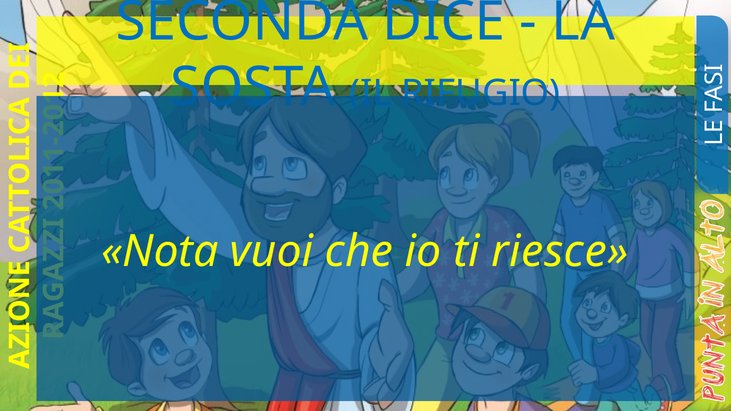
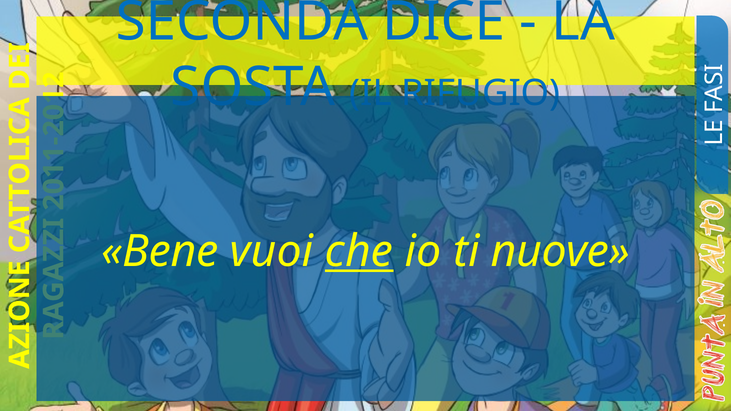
Nota: Nota -> Bene (160, 252)
che underline: none -> present (359, 252)
riesce: riesce -> nuove (560, 252)
